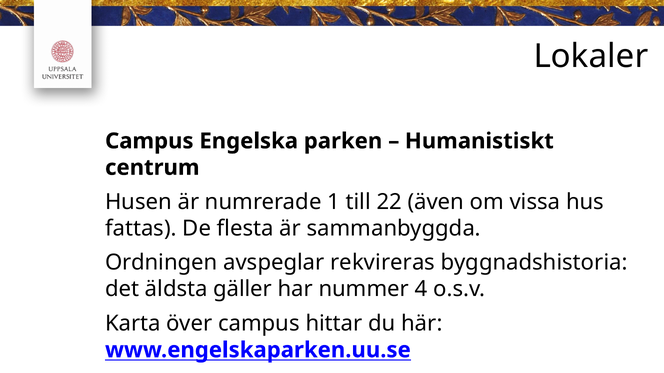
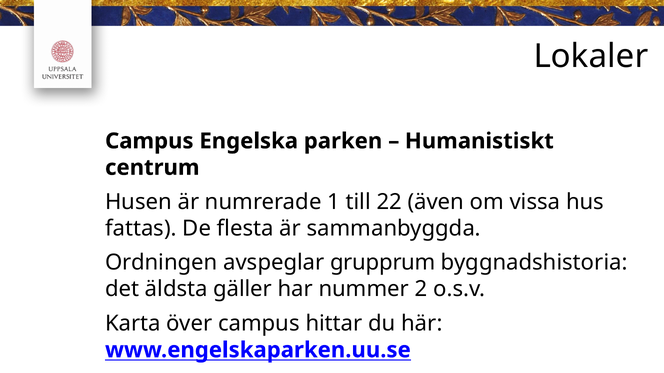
rekvireras: rekvireras -> grupprum (383, 263)
4: 4 -> 2 (421, 290)
